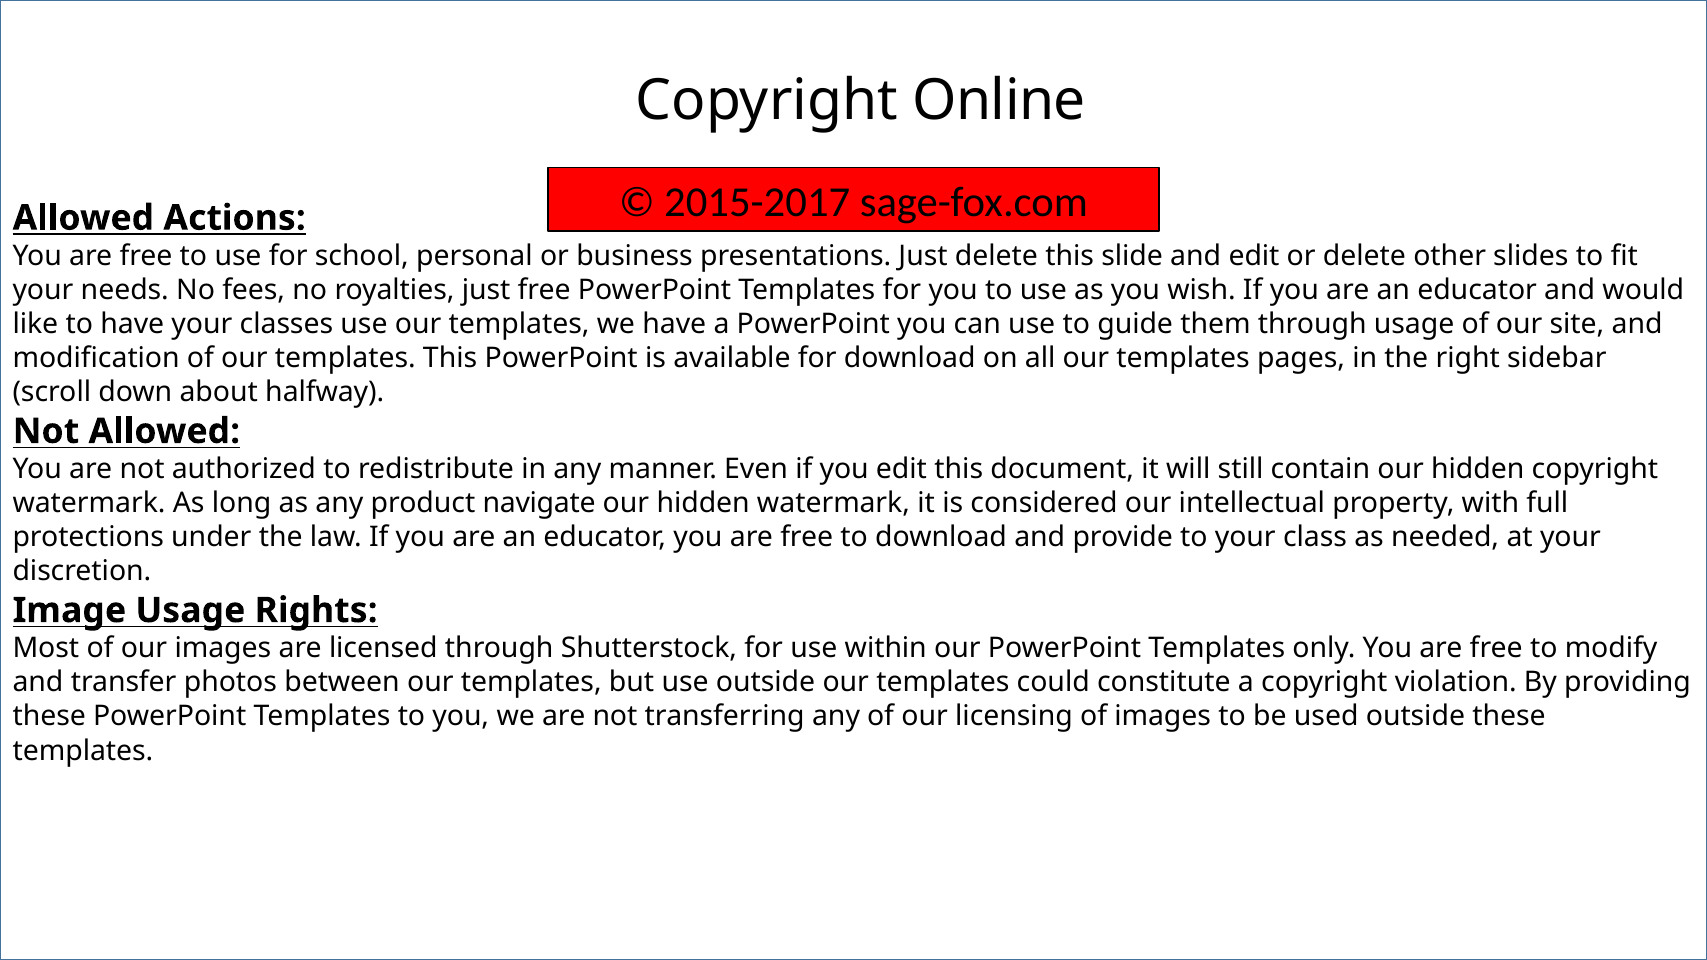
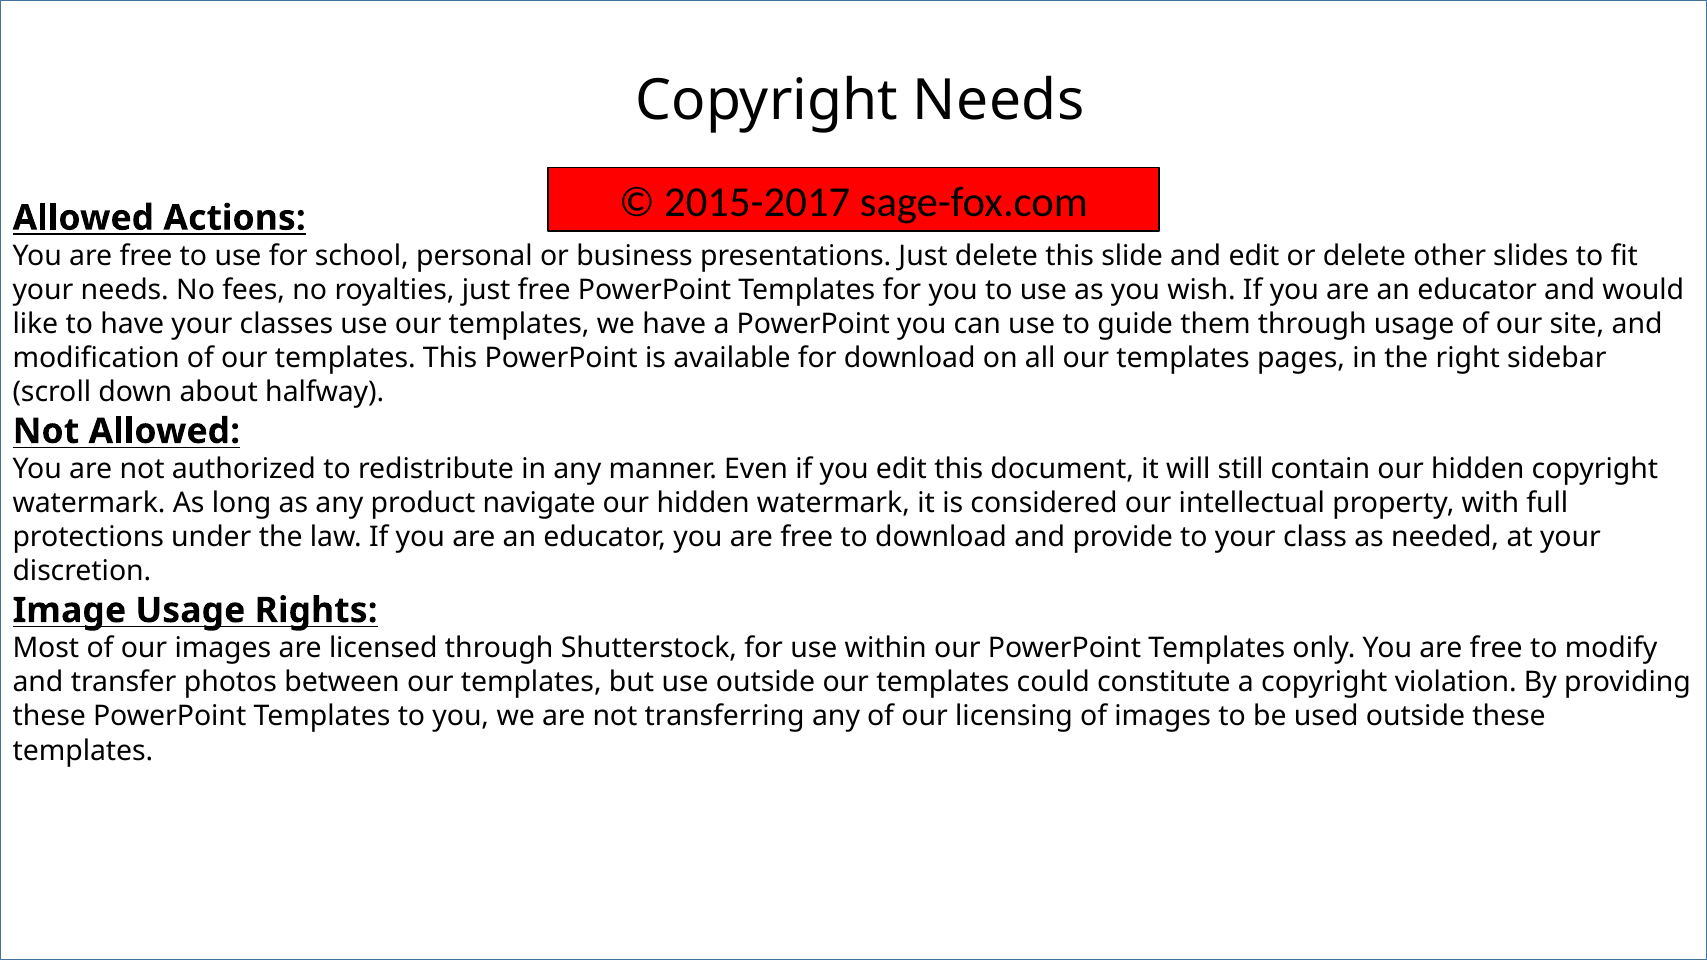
Copyright Online: Online -> Needs (999, 101)
